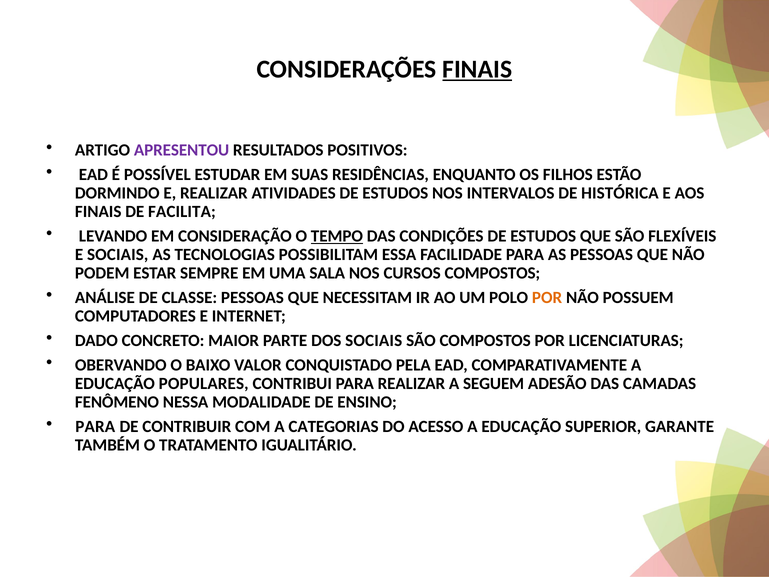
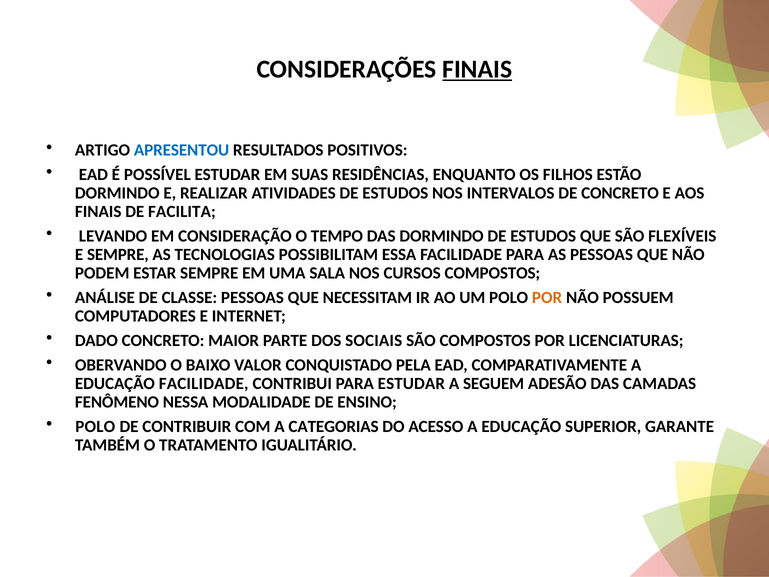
APRESENTOU colour: purple -> blue (182, 150)
DE HISTÓRICA: HISTÓRICA -> CONCRETO (620, 193)
TEMPO underline: present -> none (337, 236)
DAS CONDIÇÕES: CONDIÇÕES -> DORMINDO (442, 236)
E SOCIAIS: SOCIAIS -> SEMPRE (118, 254)
EDUCAÇÃO POPULARES: POPULARES -> FACILIDADE (204, 383)
PARA REALIZAR: REALIZAR -> ESTUDAR (411, 383)
PARA: PARA -> POLO (95, 426)
